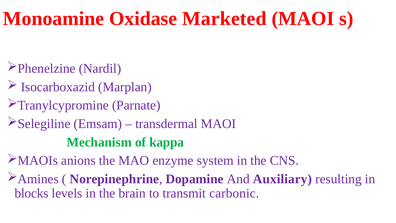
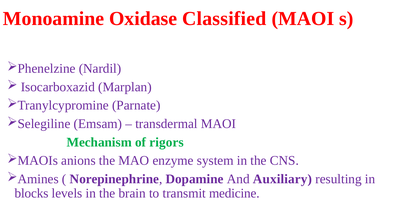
Marketed: Marketed -> Classified (224, 19)
kappa: kappa -> rigors (167, 142)
carbonic: carbonic -> medicine (234, 193)
